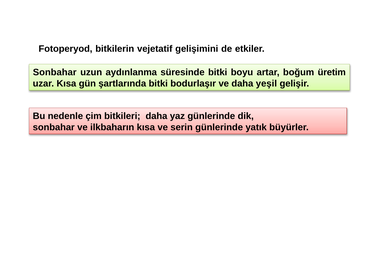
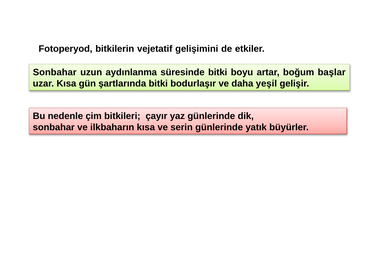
üretim: üretim -> başlar (332, 72)
bitkileri daha: daha -> çayır (156, 116)
